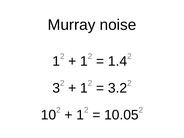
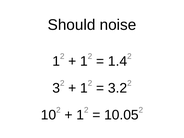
Murray: Murray -> Should (72, 25)
